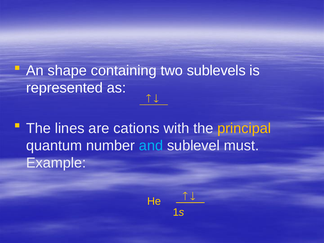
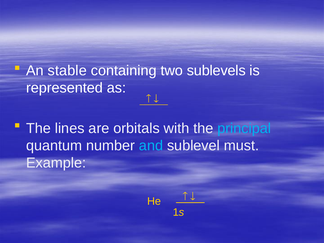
shape: shape -> stable (67, 71)
cations: cations -> orbitals (137, 128)
principal colour: yellow -> light blue (244, 128)
